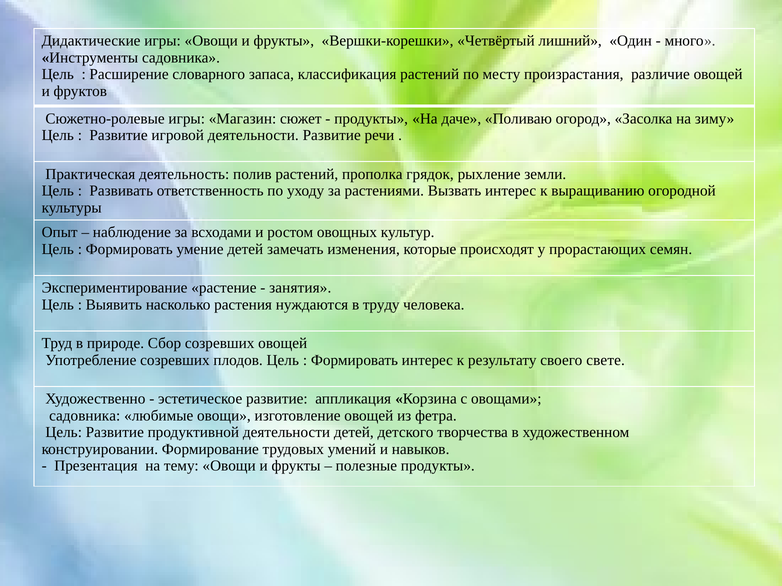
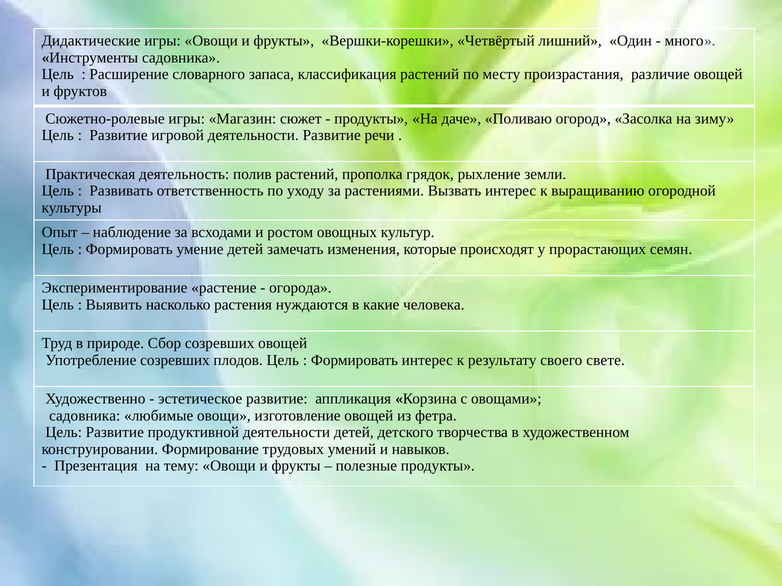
занятия: занятия -> огорода (300, 288)
труду: труду -> какие (381, 305)
